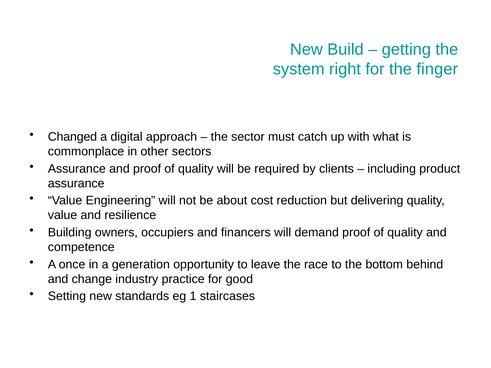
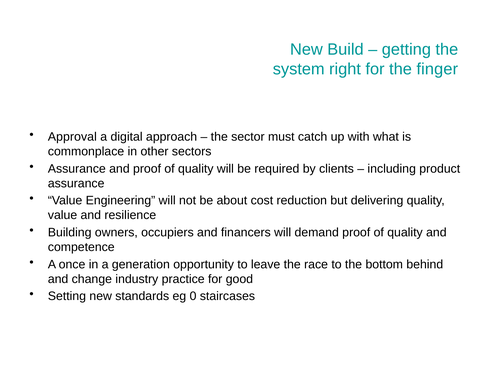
Changed: Changed -> Approval (72, 137)
1: 1 -> 0 (193, 296)
